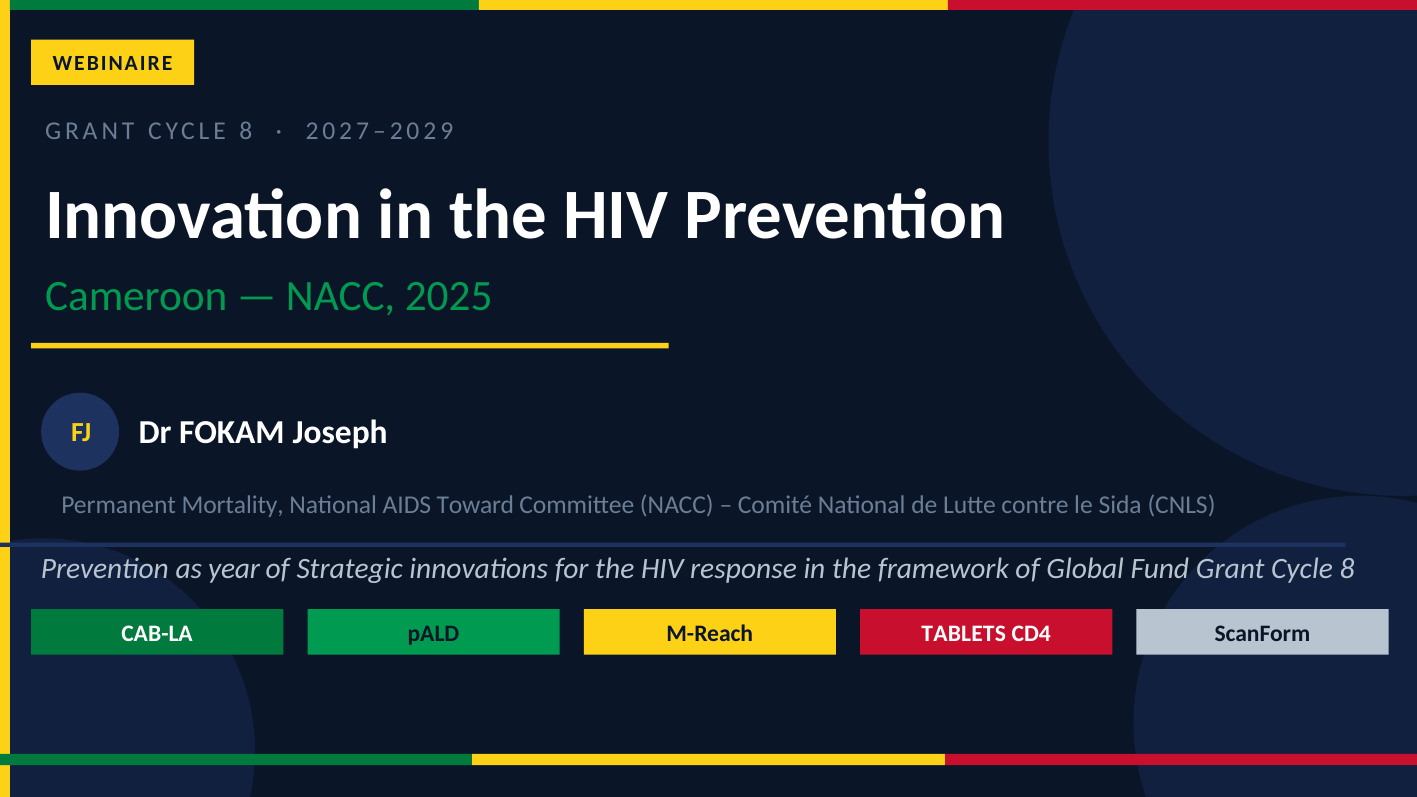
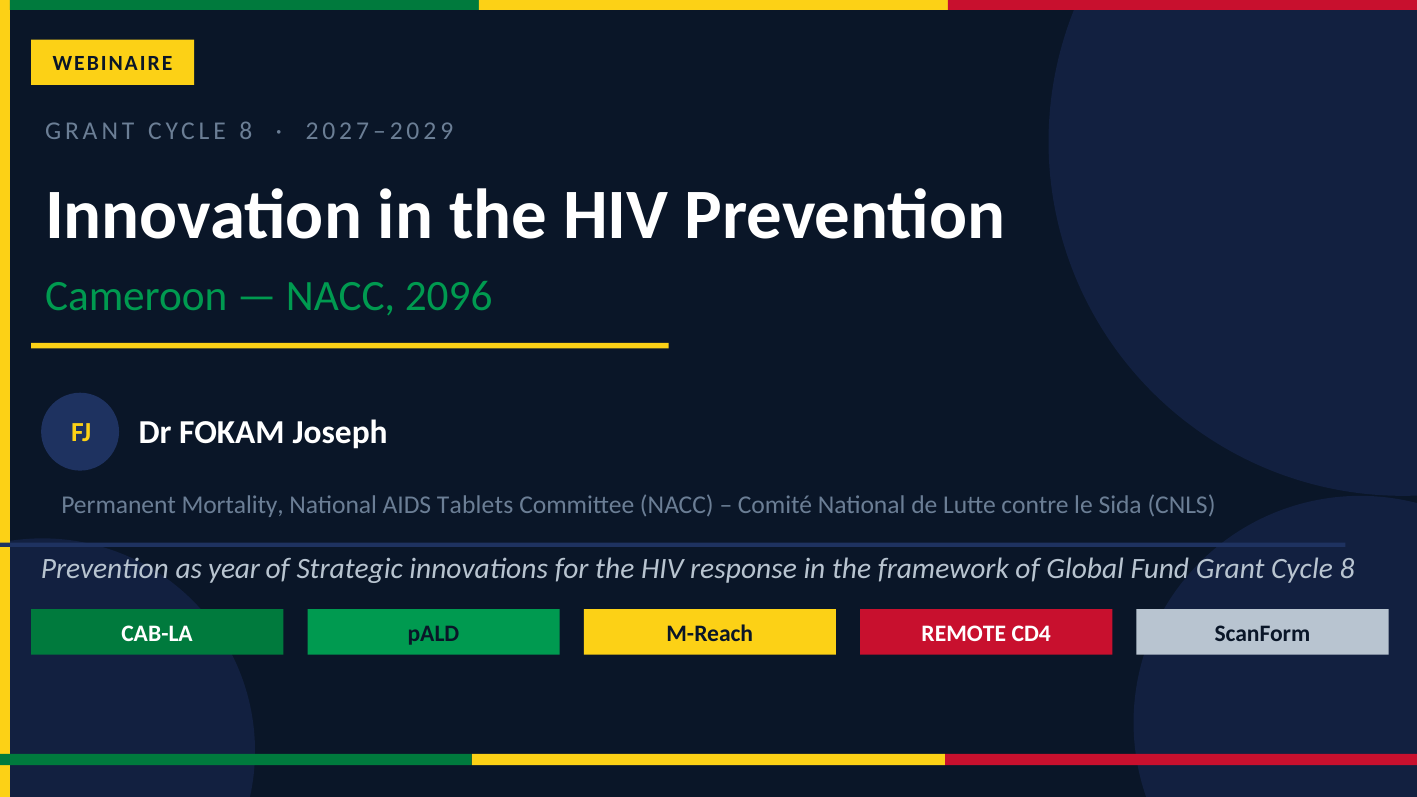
2025: 2025 -> 2096 (449, 296)
Toward: Toward -> Tablets (475, 505)
TABLETS: TABLETS -> REMOTE (964, 634)
